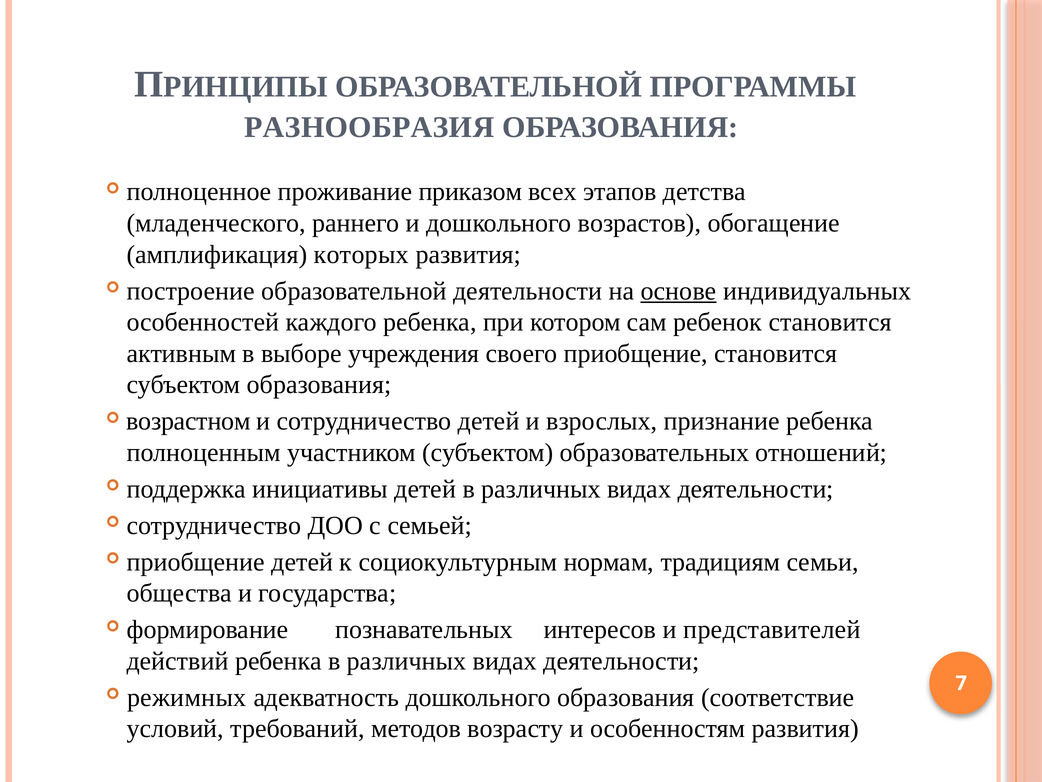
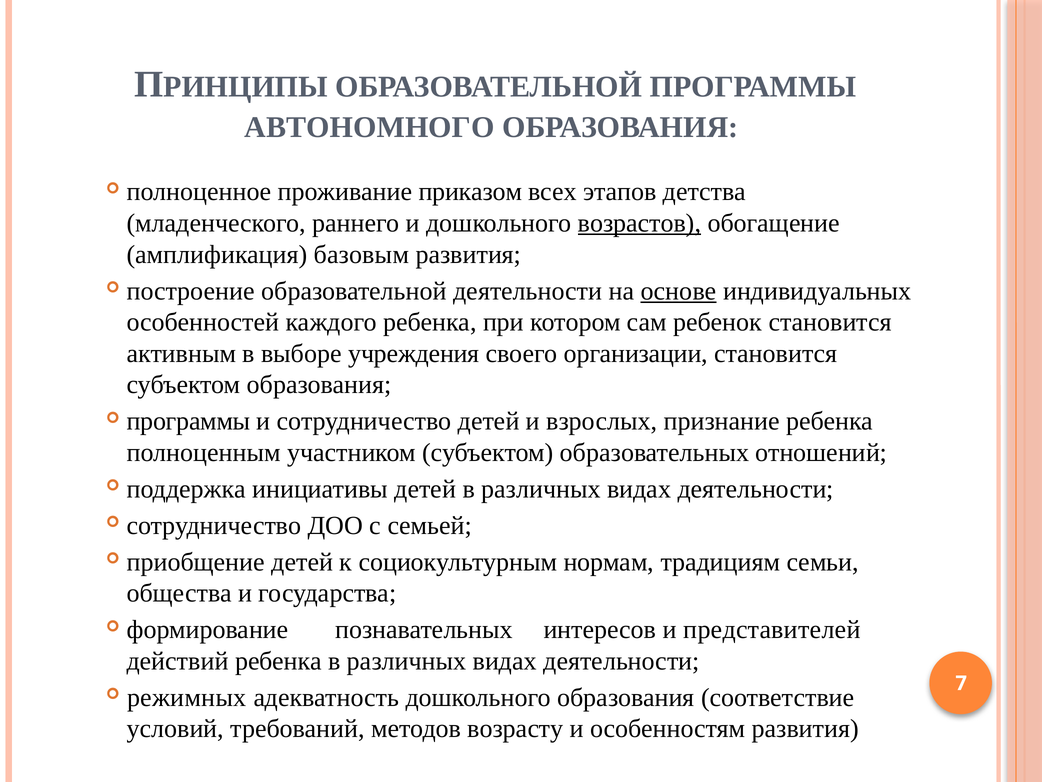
РАЗНООБРАЗИЯ: РАЗНООБРАЗИЯ -> АВТОНОМНОГО (369, 127)
возрастов underline: none -> present (639, 223)
которых: которых -> базовым (361, 254)
своего приобщение: приобщение -> организации (636, 353)
возрастном: возрастном -> программы (188, 421)
